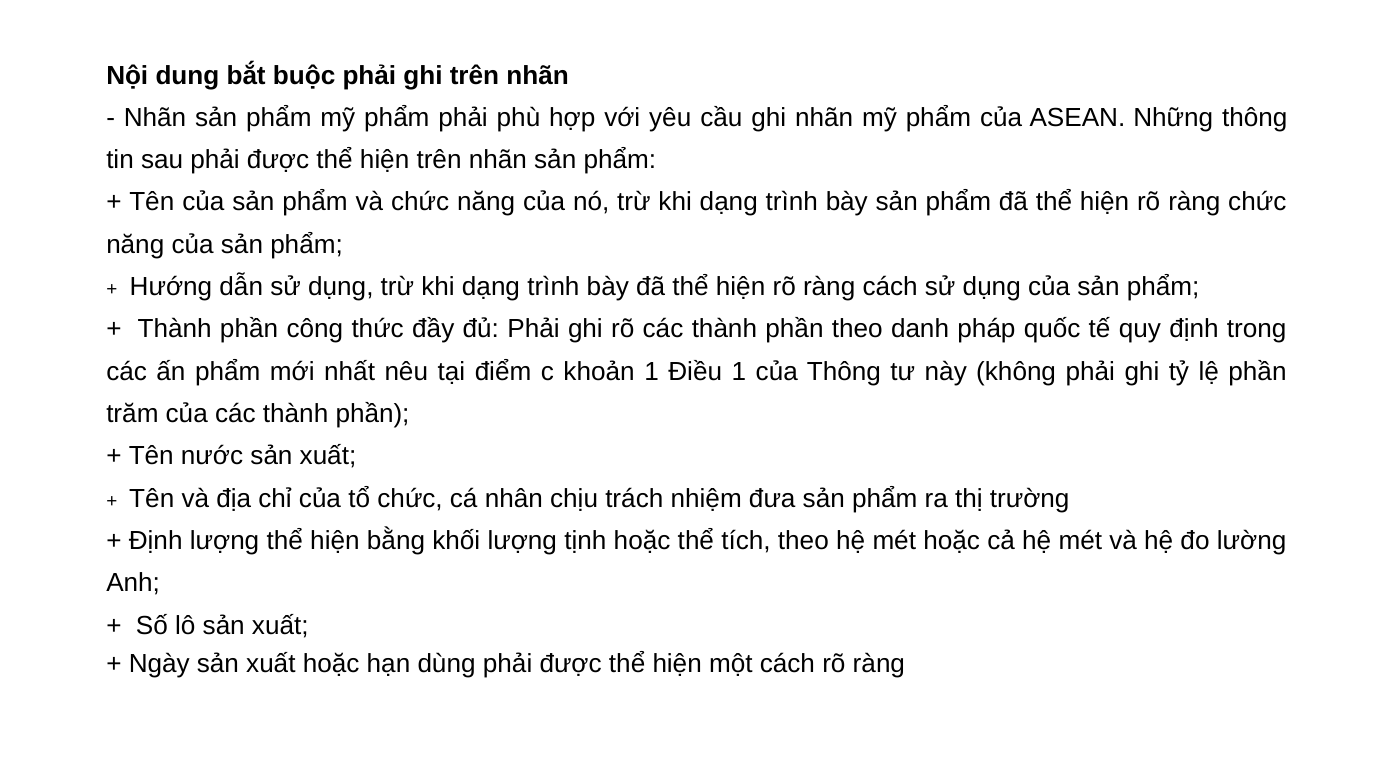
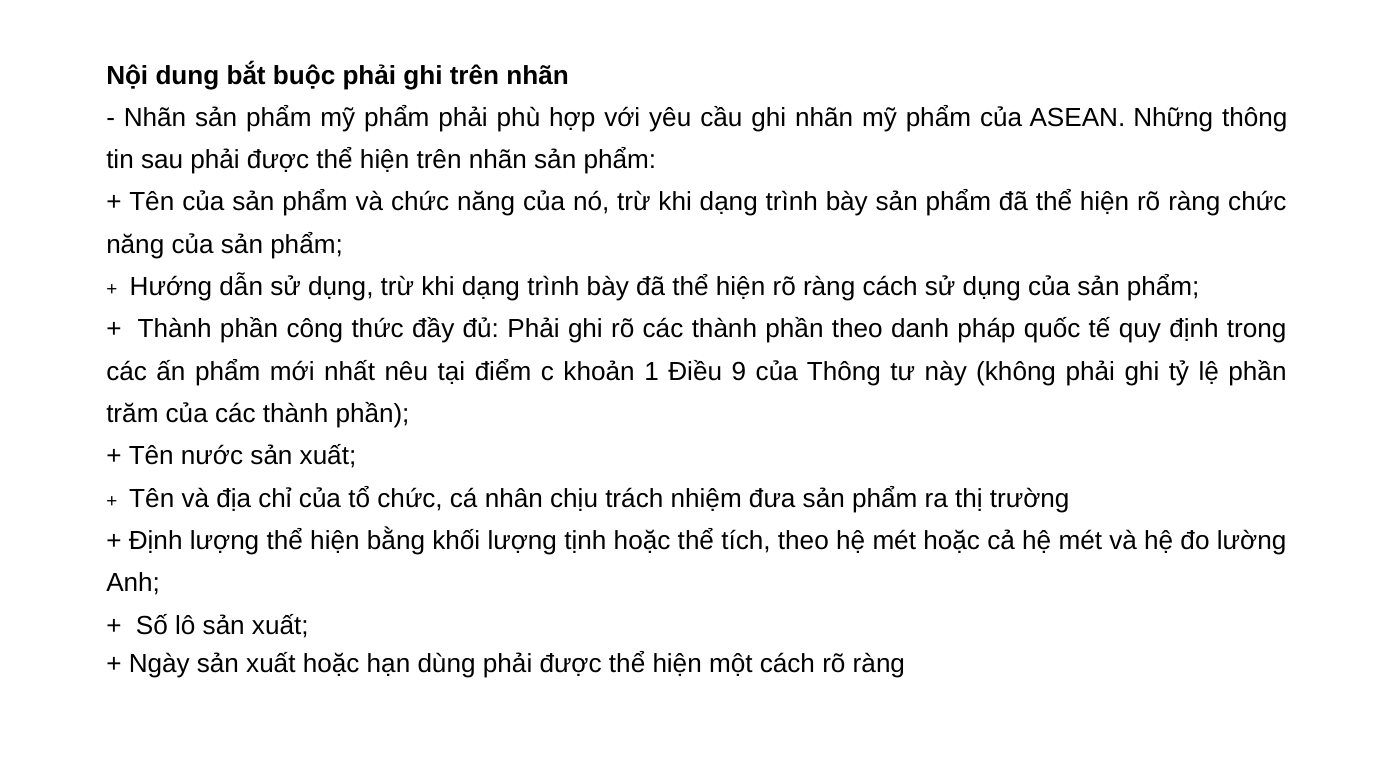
Điều 1: 1 -> 9 (739, 372)
